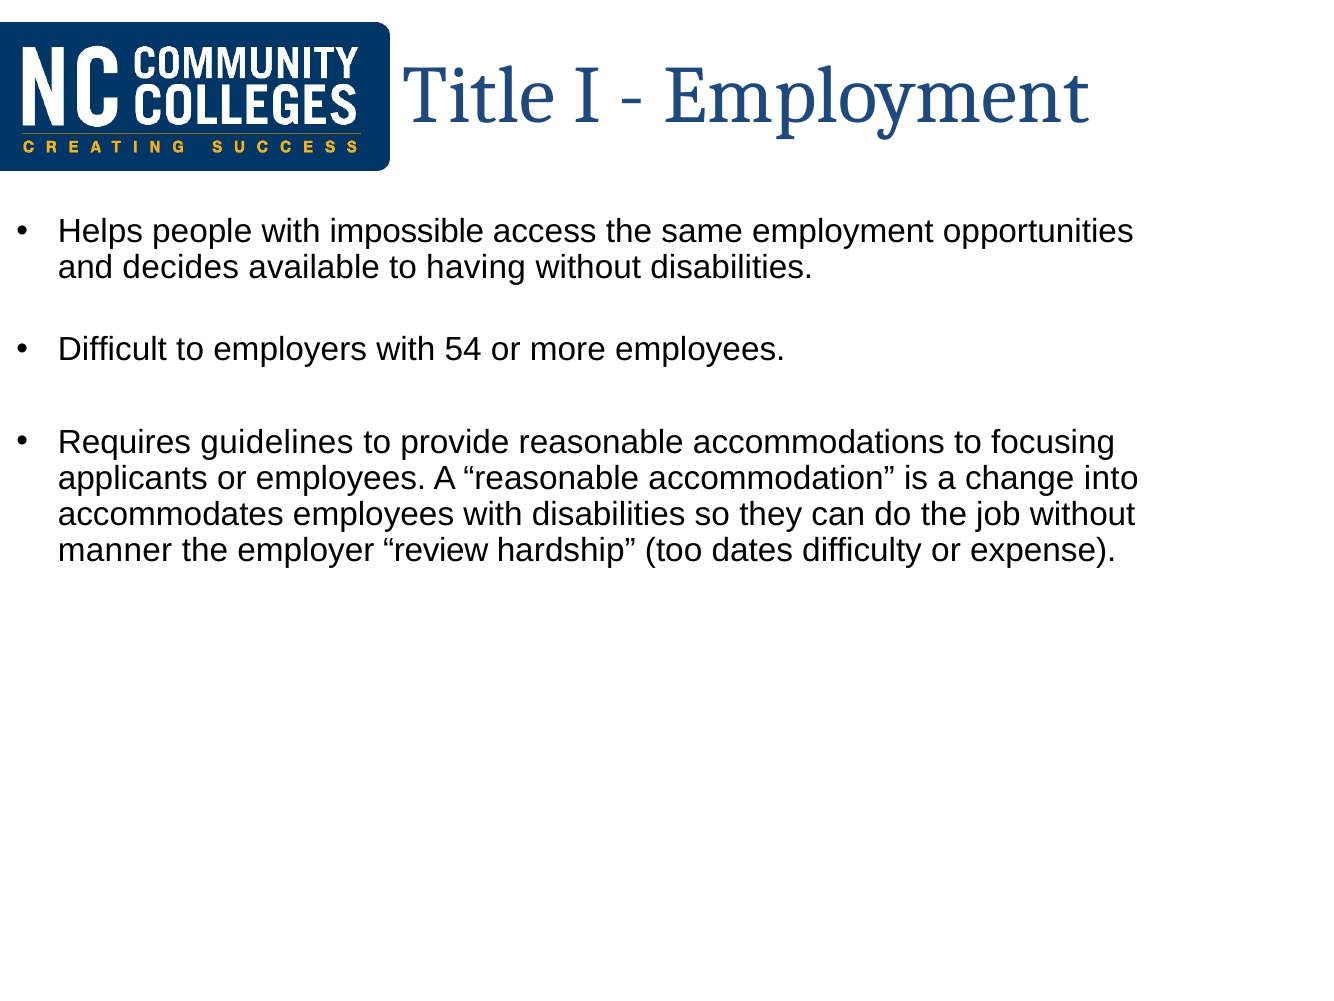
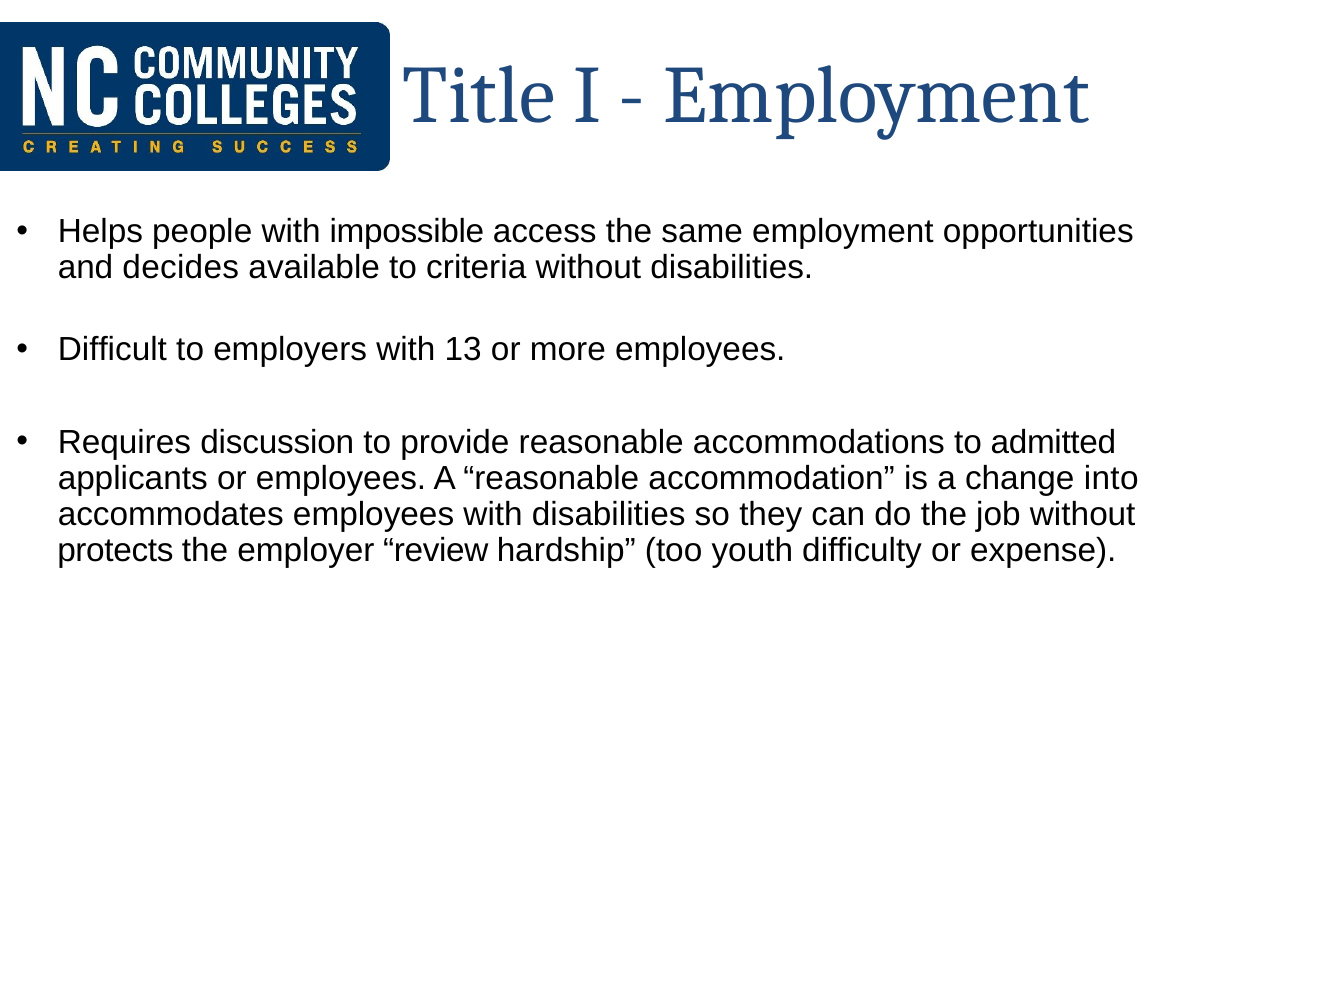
having: having -> criteria (476, 268)
54: 54 -> 13 (463, 350)
guidelines: guidelines -> discussion (277, 442)
focusing: focusing -> admitted (1053, 442)
manner: manner -> protects (115, 550)
dates: dates -> youth (752, 550)
